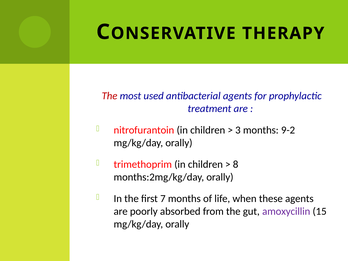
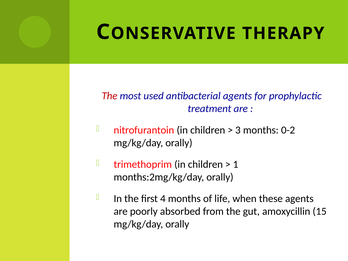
9-2: 9-2 -> 0-2 (288, 130)
8: 8 -> 1 (236, 164)
7: 7 -> 4 (163, 198)
amoxycillin colour: purple -> black (286, 211)
